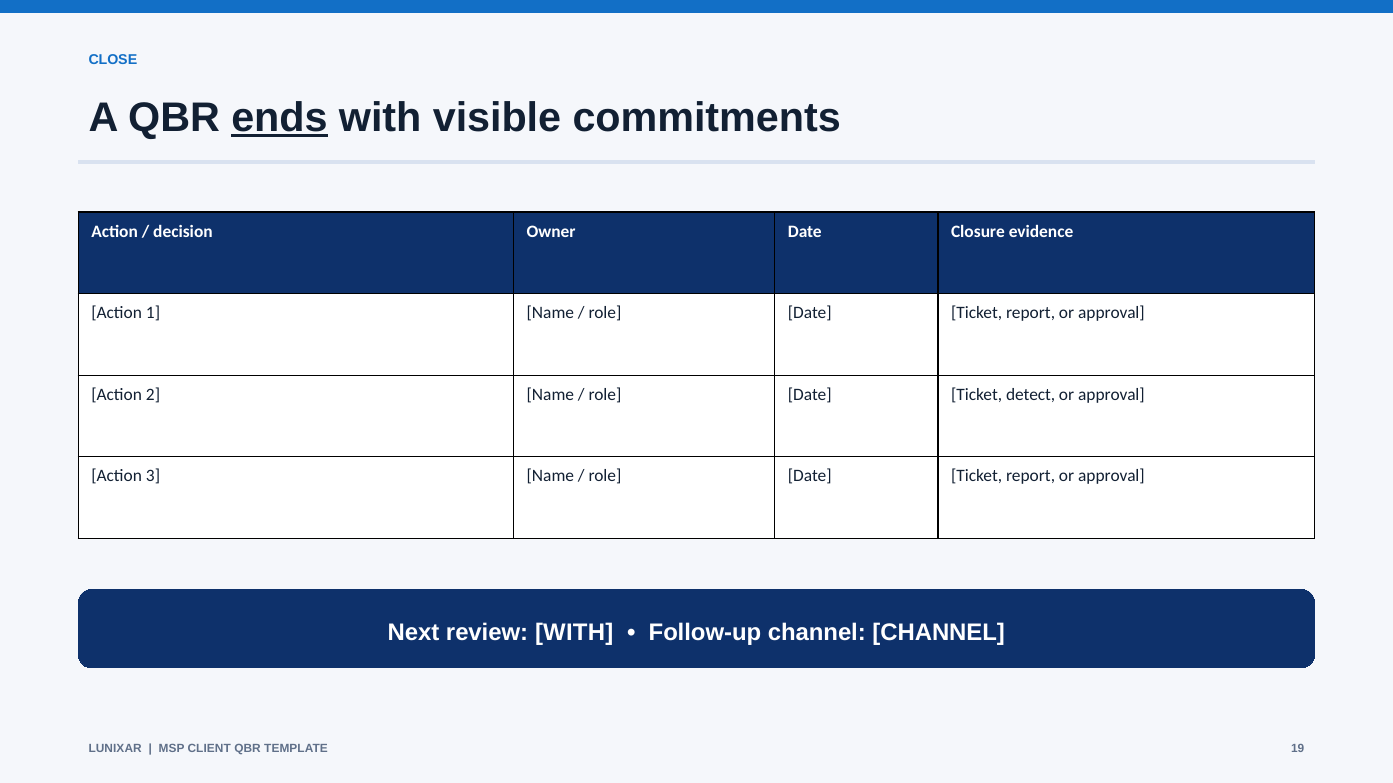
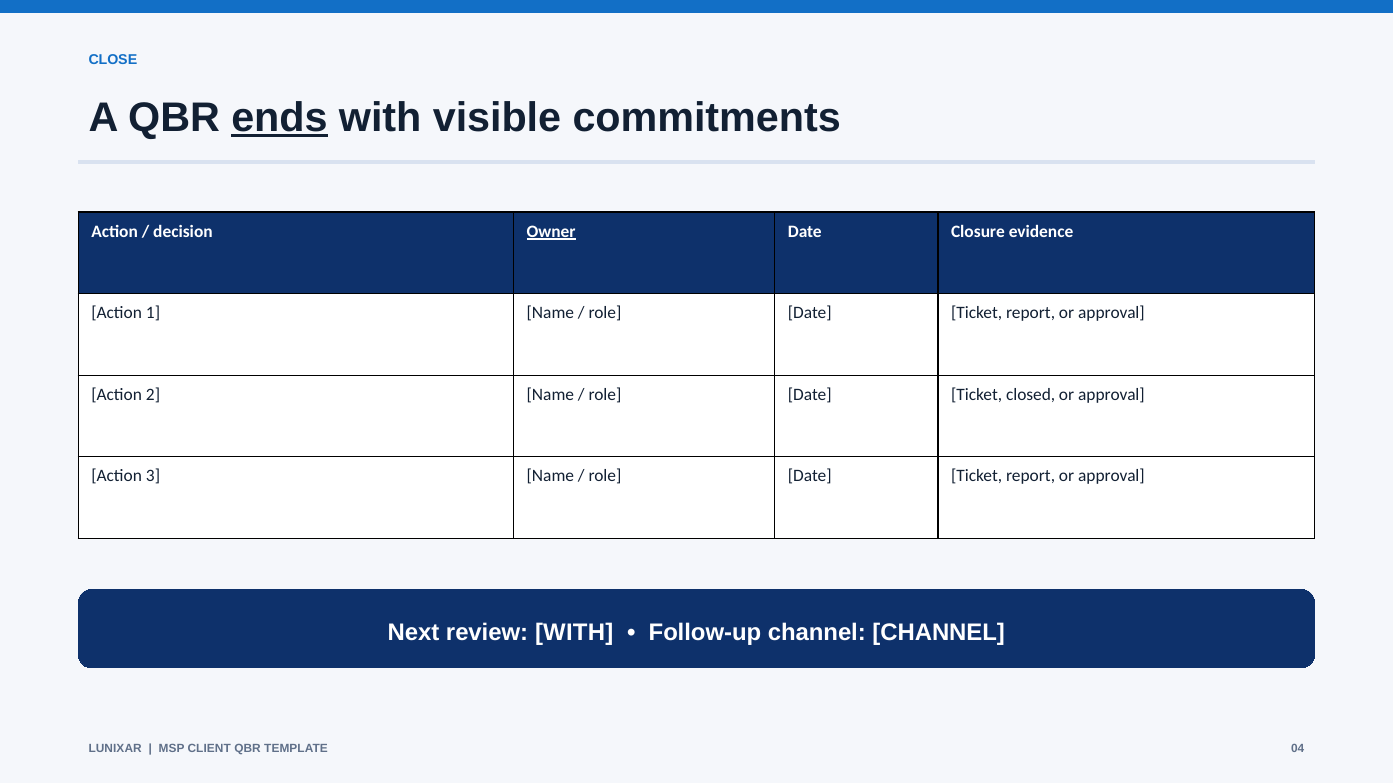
Owner underline: none -> present (551, 232)
detect: detect -> closed (1031, 395)
19: 19 -> 04 (1298, 749)
